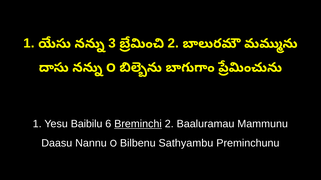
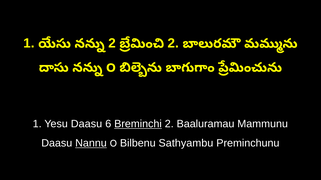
3: 3 -> 2 (112, 43)
Yesu Baibilu: Baibilu -> Daasu (86, 124)
Nannu underline: none -> present (91, 144)
